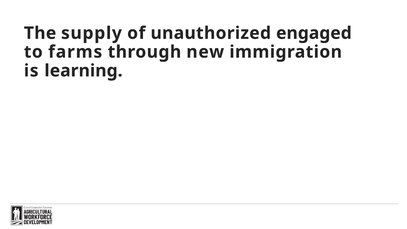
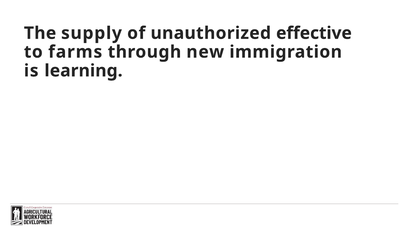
engaged: engaged -> effective (314, 33)
